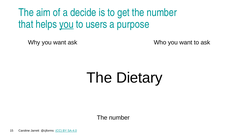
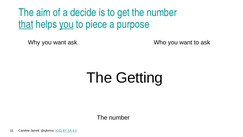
that underline: none -> present (26, 24)
users: users -> piece (96, 24)
Dietary: Dietary -> Getting (139, 78)
